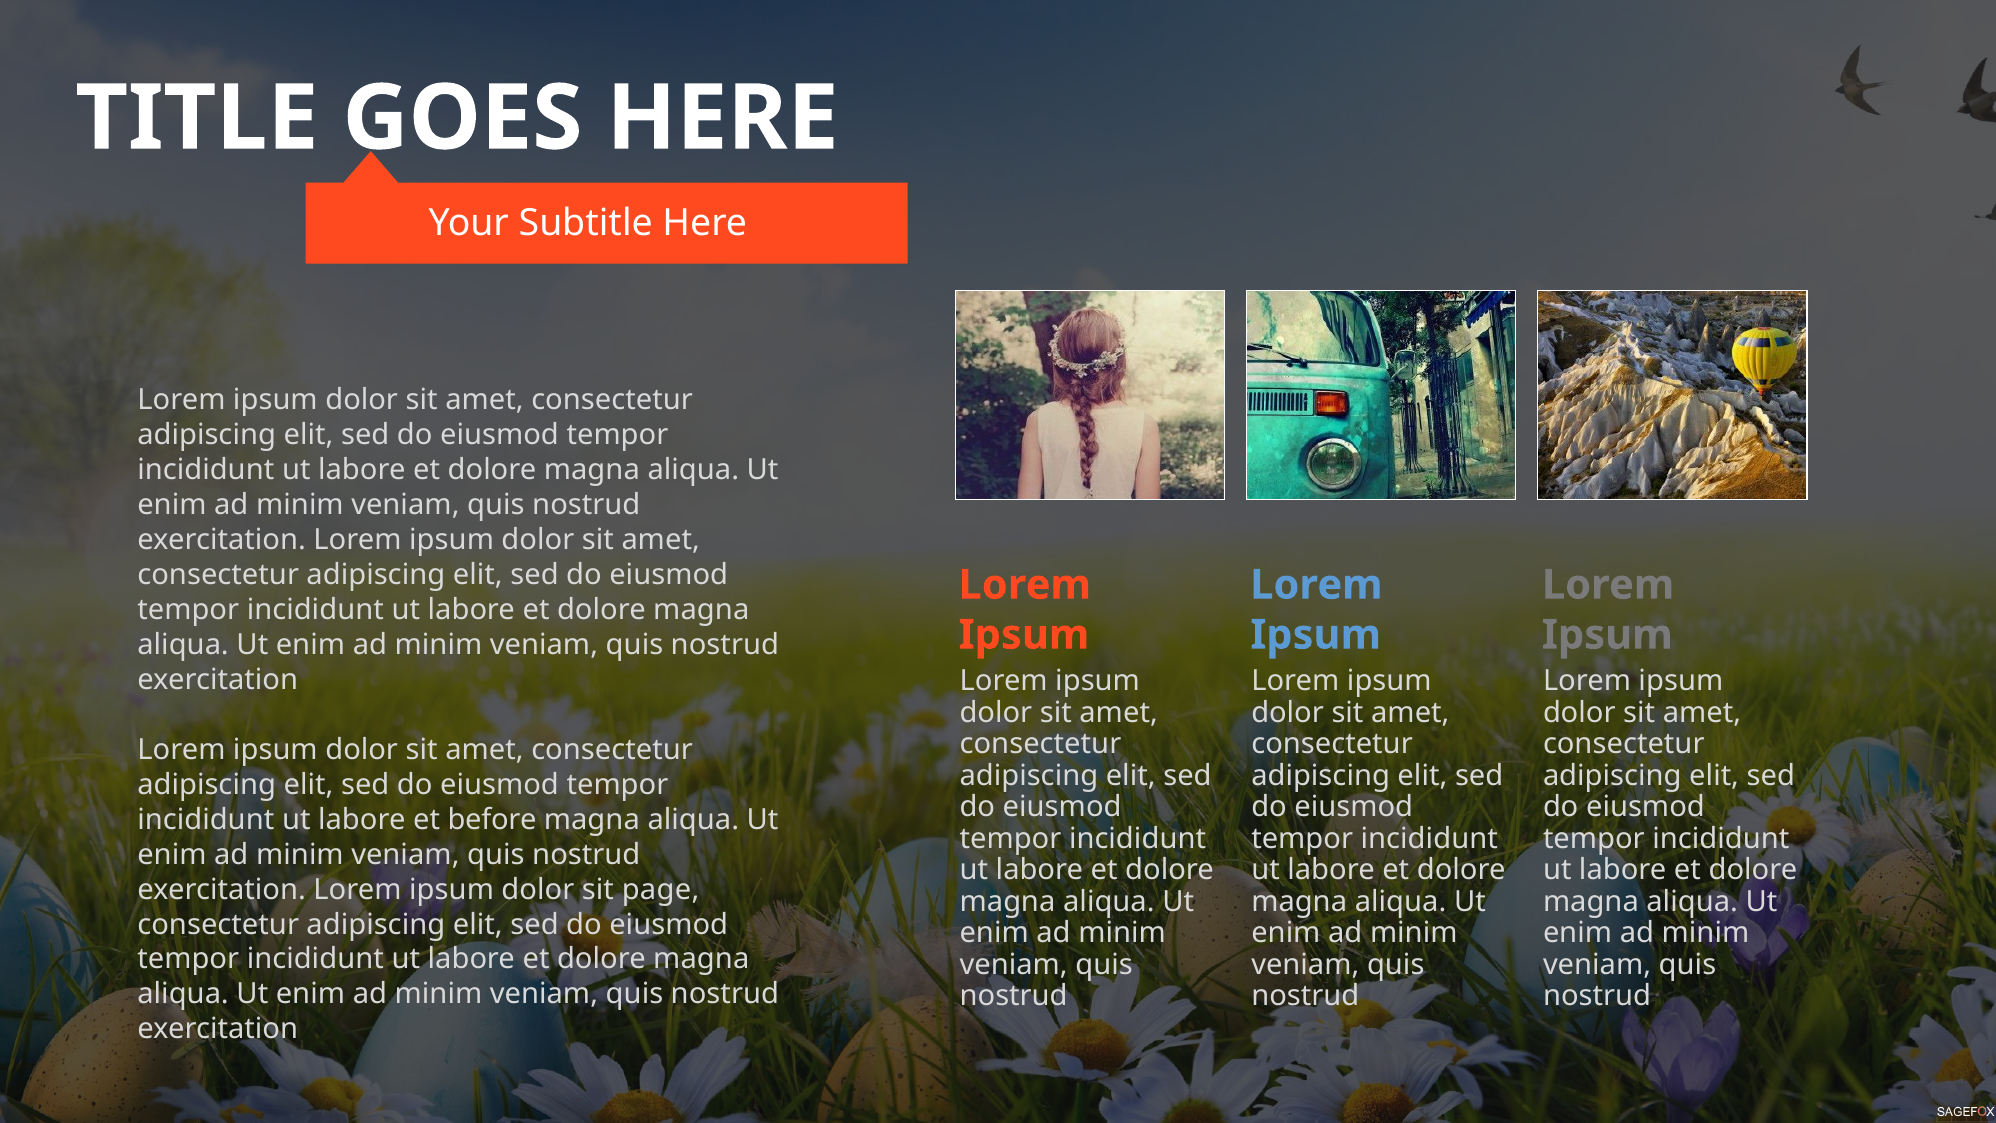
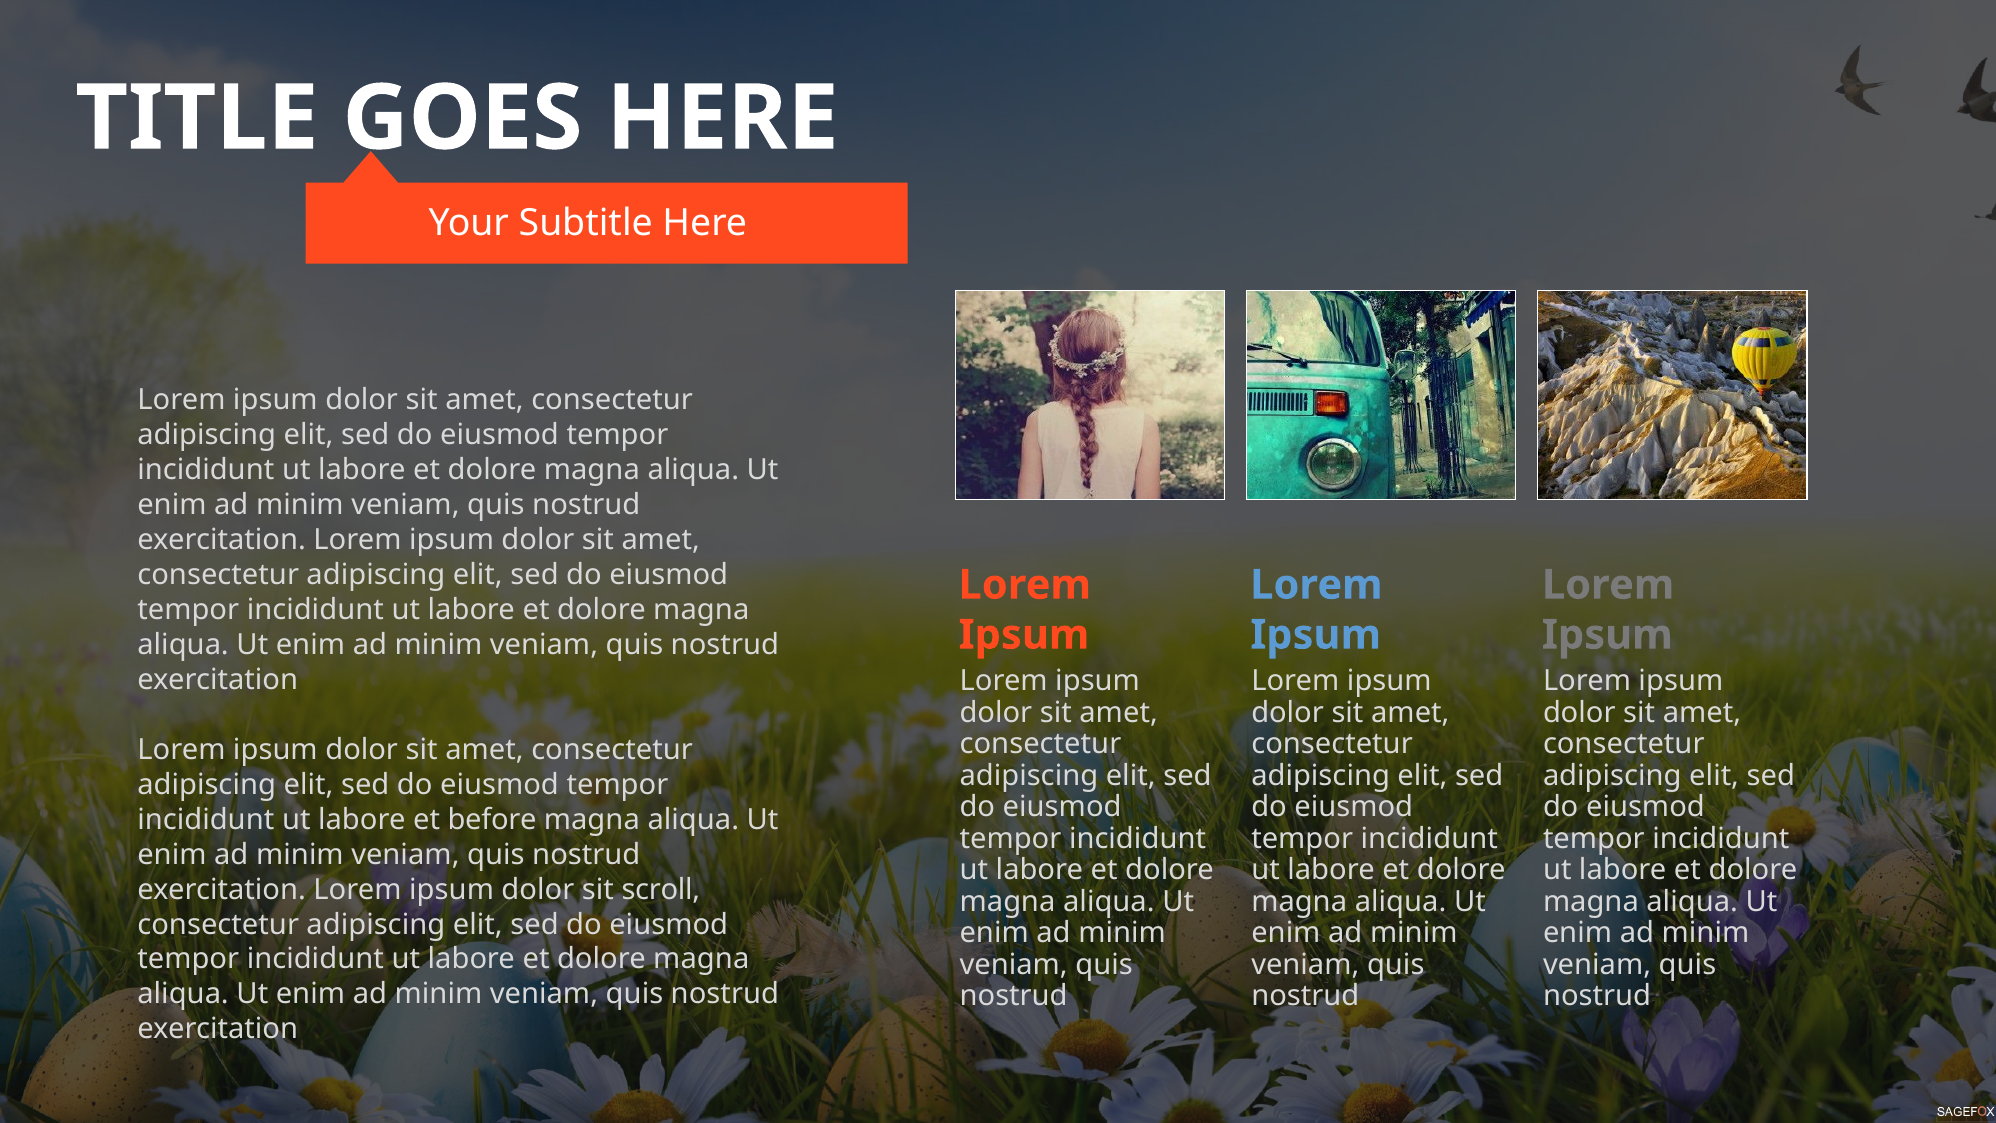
page: page -> scroll (661, 889)
